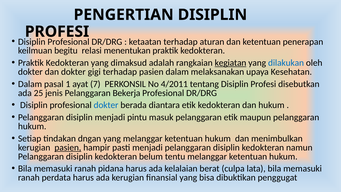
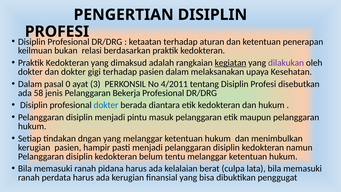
begitu: begitu -> bukan (66, 51)
menentukan: menentukan -> berdasarkan (127, 51)
dilakukan colour: blue -> purple (286, 63)
1: 1 -> 0 (68, 84)
7: 7 -> 3 (95, 84)
25: 25 -> 58 (38, 93)
pasien underline: present -> none (68, 147)
